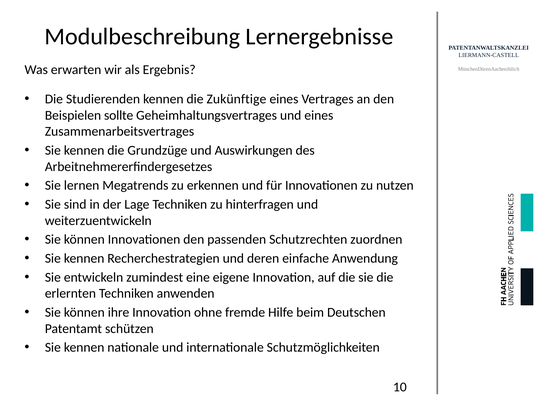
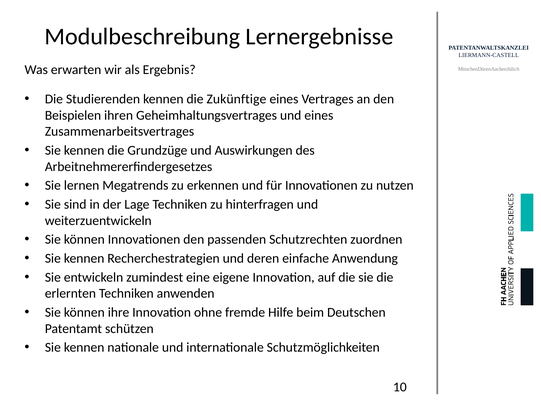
sollte: sollte -> ihren (119, 115)
